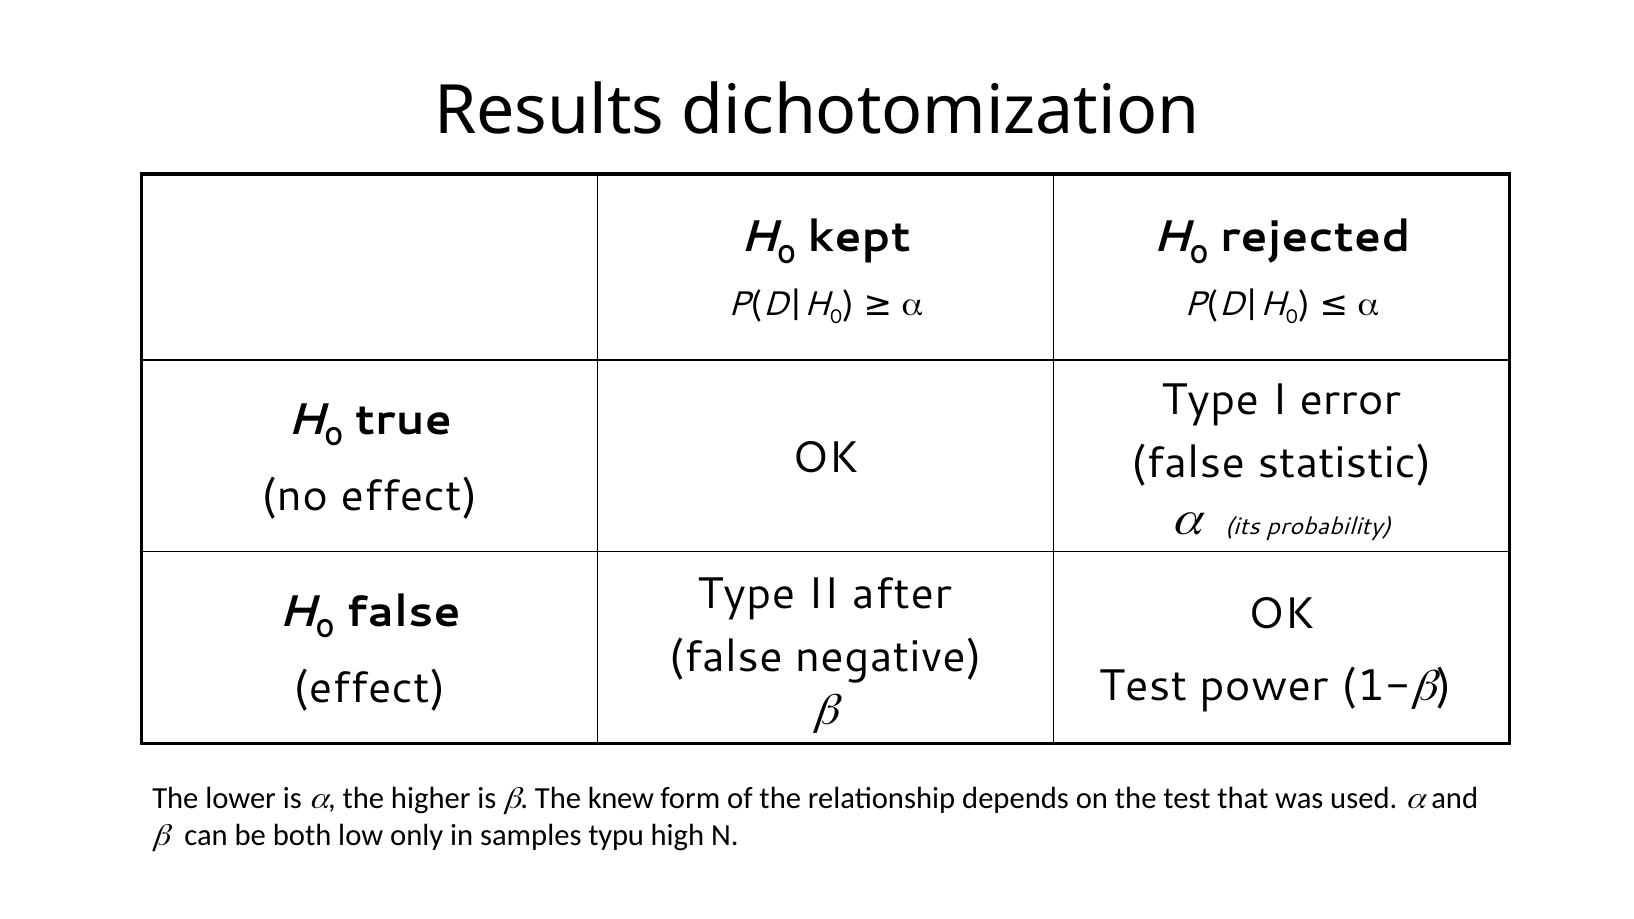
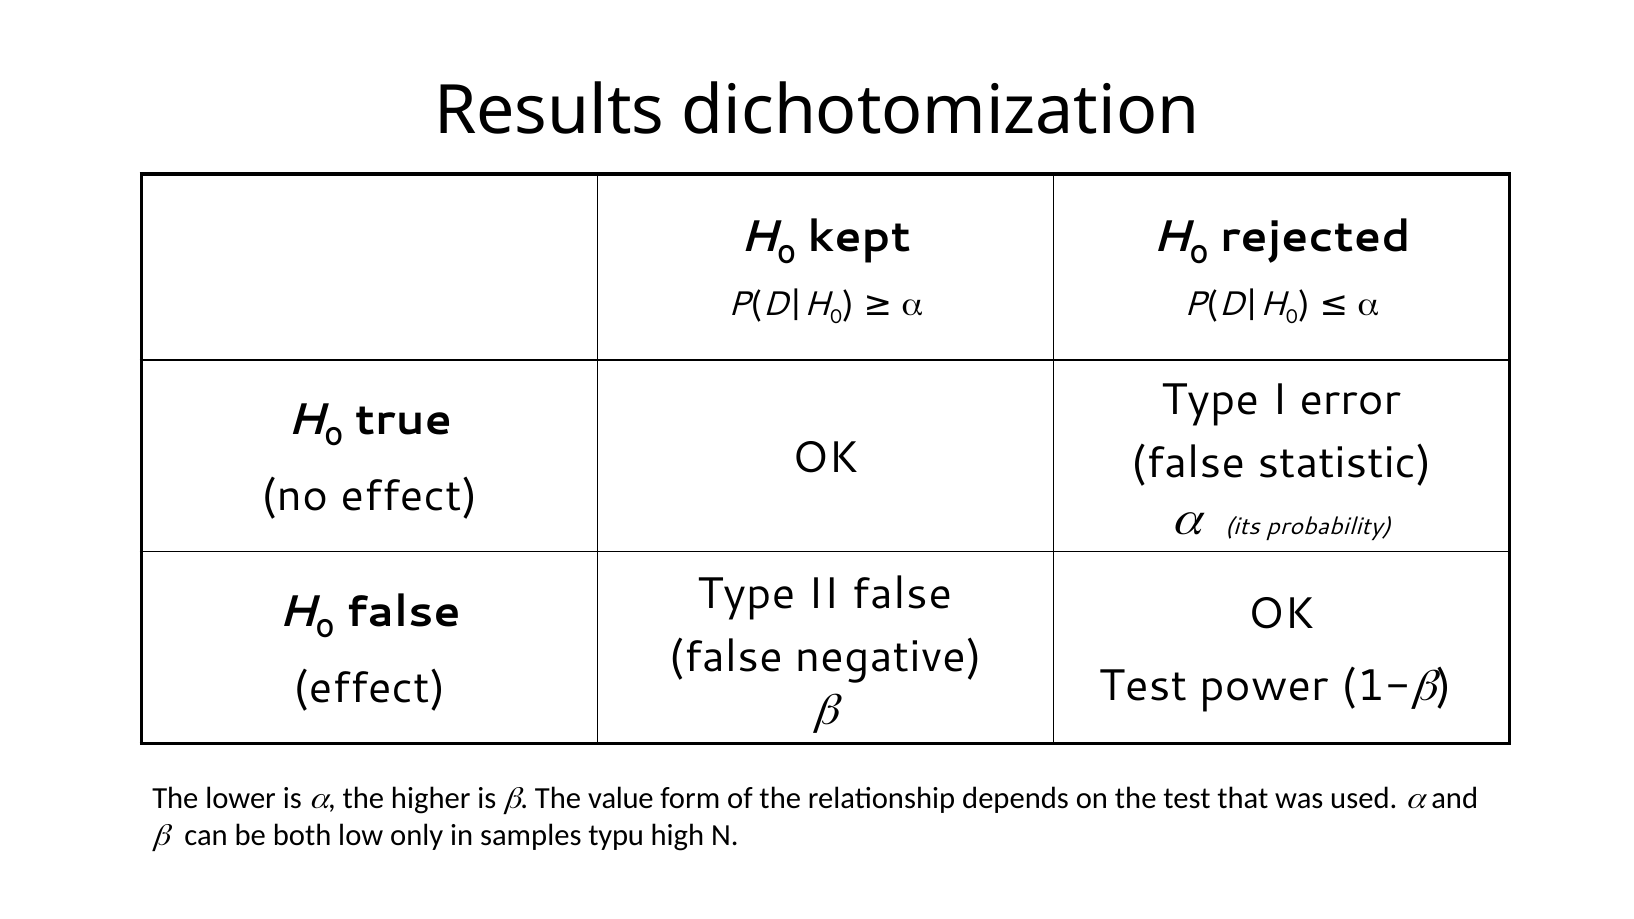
II after: after -> false (902, 594)
knew: knew -> value (621, 799)
